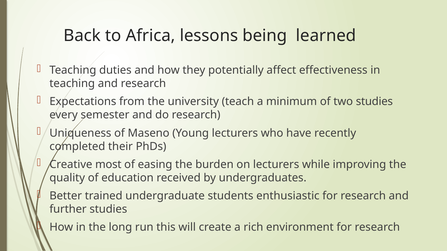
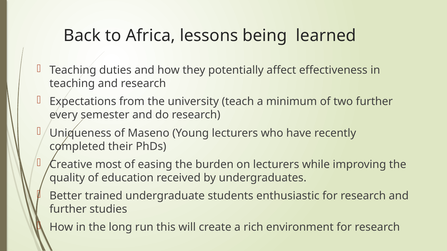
two studies: studies -> further (374, 102)
